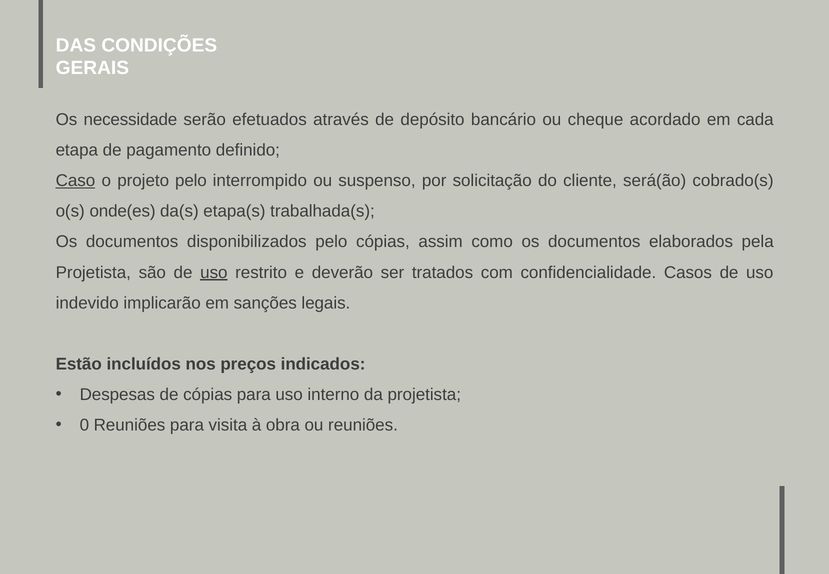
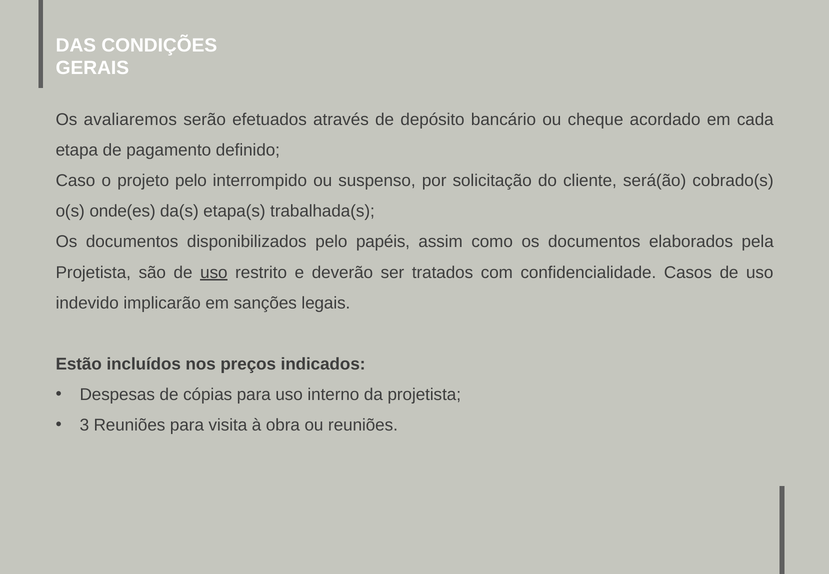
necessidade: necessidade -> avaliaremos (130, 120)
Caso underline: present -> none (75, 181)
pelo cópias: cópias -> papéis (383, 242)
0: 0 -> 3 (84, 425)
